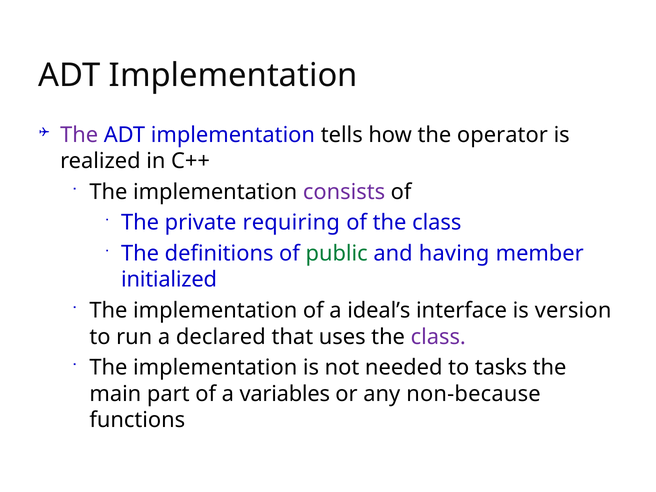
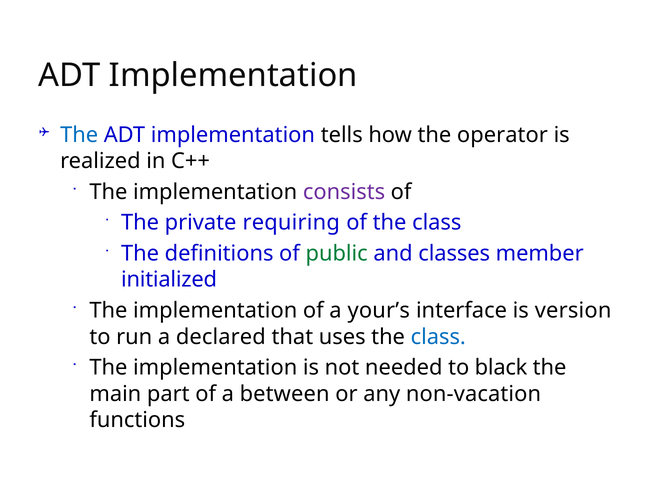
The colour: purple -> blue (79, 135)
having: having -> classes (454, 254)
ideal’s: ideal’s -> your’s (379, 311)
class colour: purple -> blue (438, 337)
tasks: tasks -> black (501, 368)
variables: variables -> between (285, 394)
non-because: non-because -> non-vacation (474, 394)
